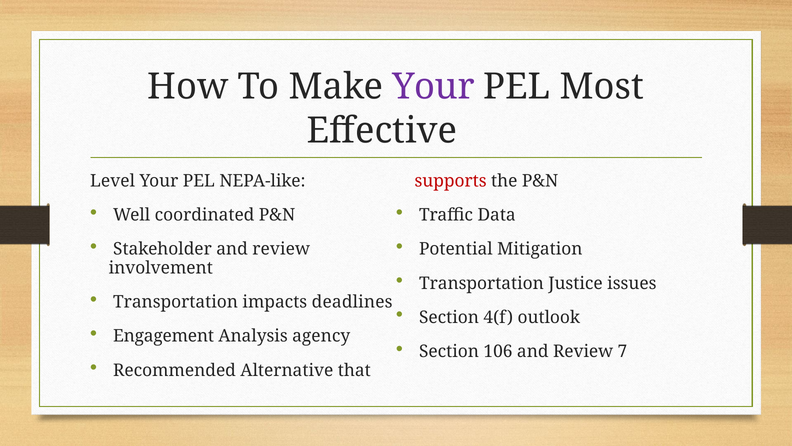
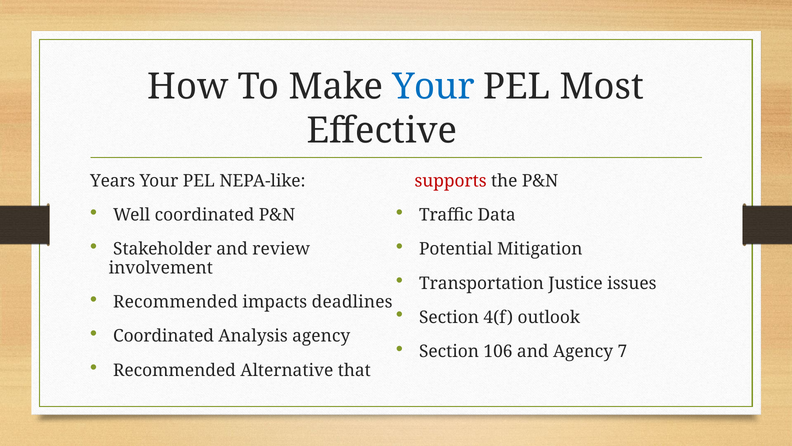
Your colour: purple -> blue (433, 87)
Level: Level -> Years (113, 181)
Transportation: Transportation -> Recommended (175, 302)
Engagement: Engagement -> Coordinated (164, 336)
106 and Review: Review -> Agency (583, 351)
